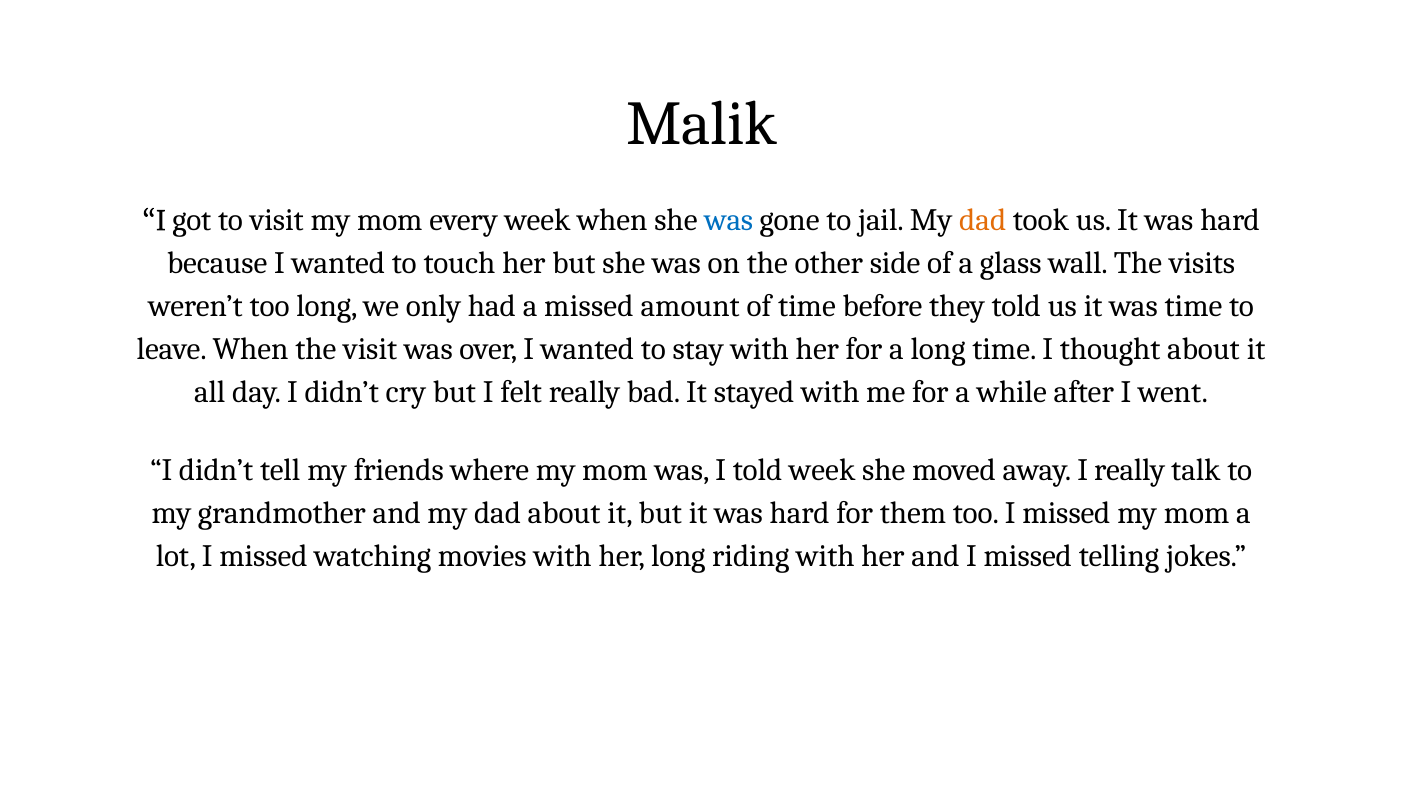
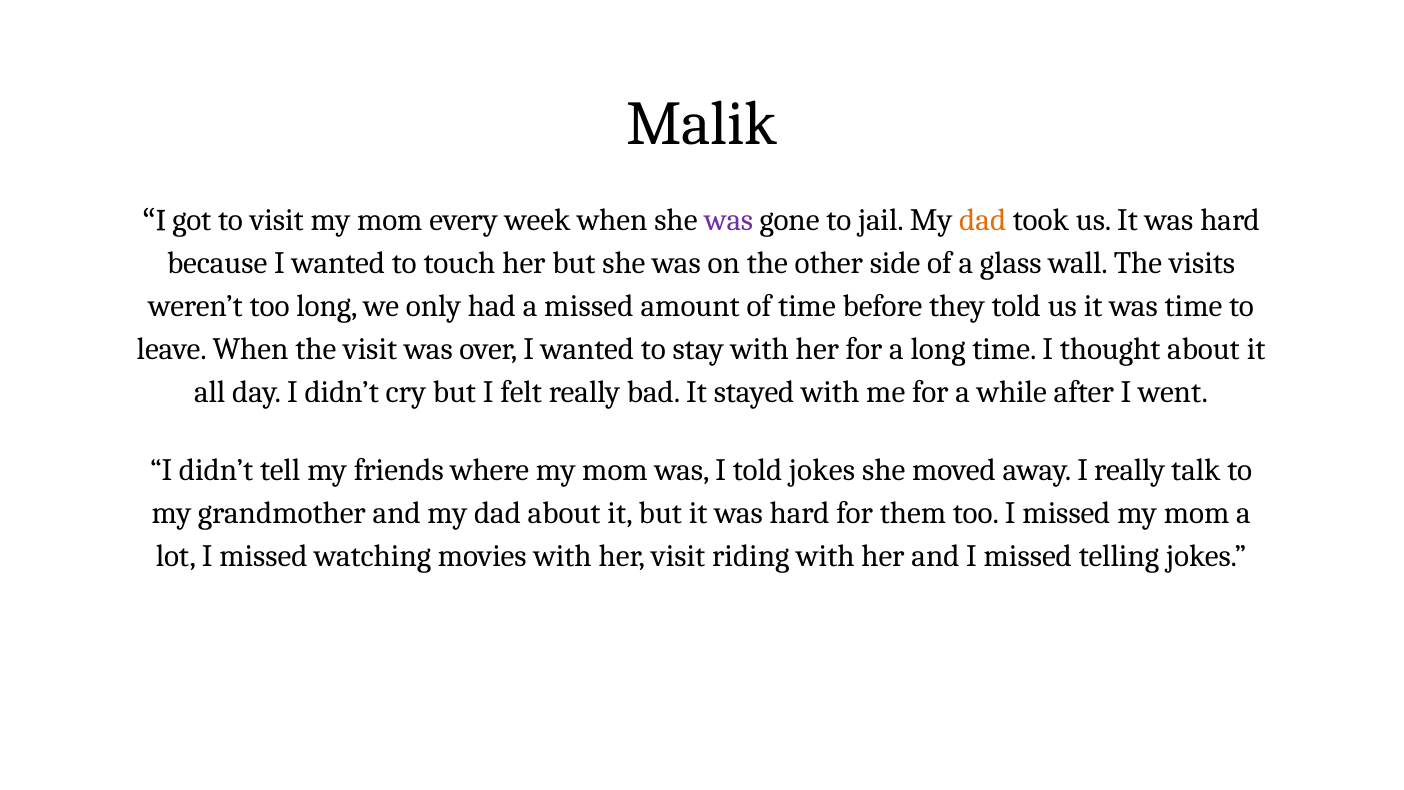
was colour: blue -> purple (729, 220)
told week: week -> jokes (822, 470)
her long: long -> visit (678, 556)
